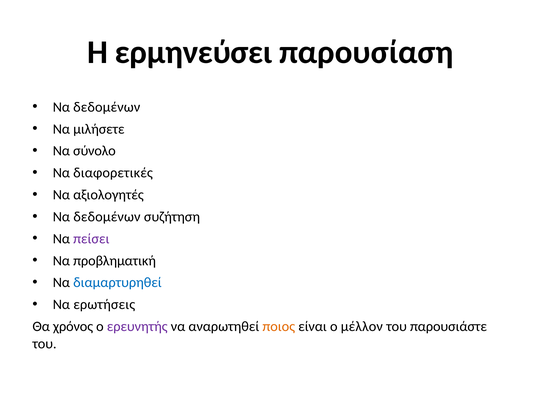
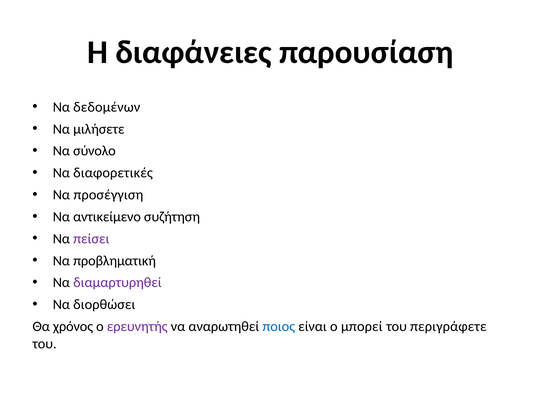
ερμηνεύσει: ερμηνεύσει -> διαφάνειες (194, 52)
αξιολογητές: αξιολογητές -> προσέγγιση (108, 195)
δεδομένων: δεδομένων -> αντικείμενο (107, 217)
διαμαρτυρηθεί colour: blue -> purple (117, 282)
ερωτήσεις: ερωτήσεις -> διορθώσει (104, 304)
ποιος colour: orange -> blue (279, 326)
μέλλον: μέλλον -> μπορεί (362, 326)
παρουσιάστε: παρουσιάστε -> περιγράφετε (448, 326)
